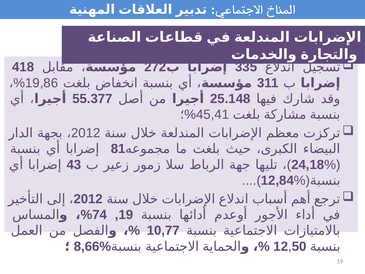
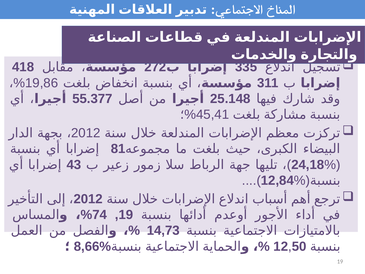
10,77: 10,77 -> 14,73 (163, 230)
